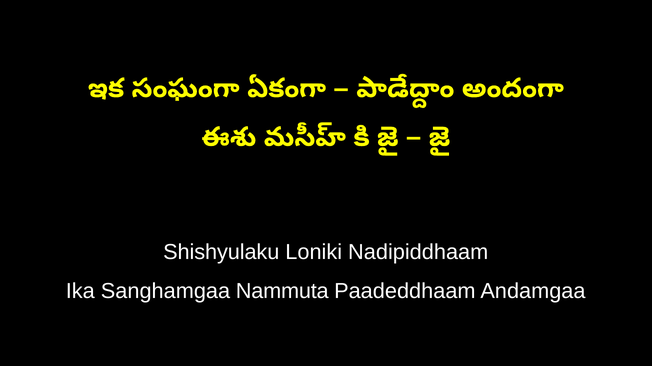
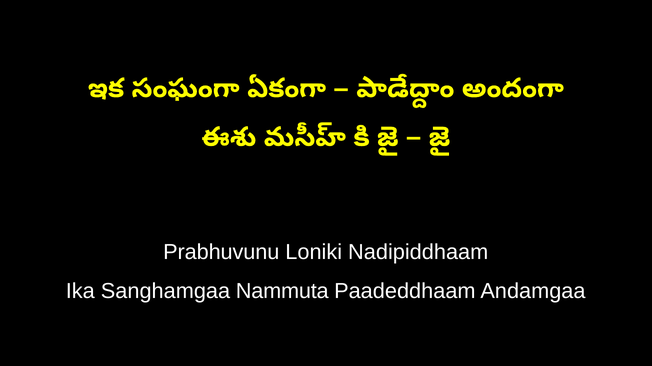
Shishyulaku: Shishyulaku -> Prabhuvunu (221, 253)
